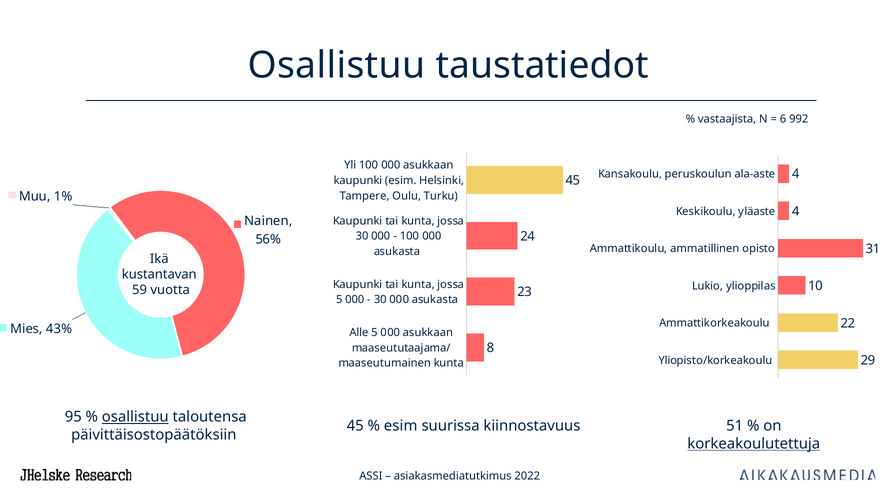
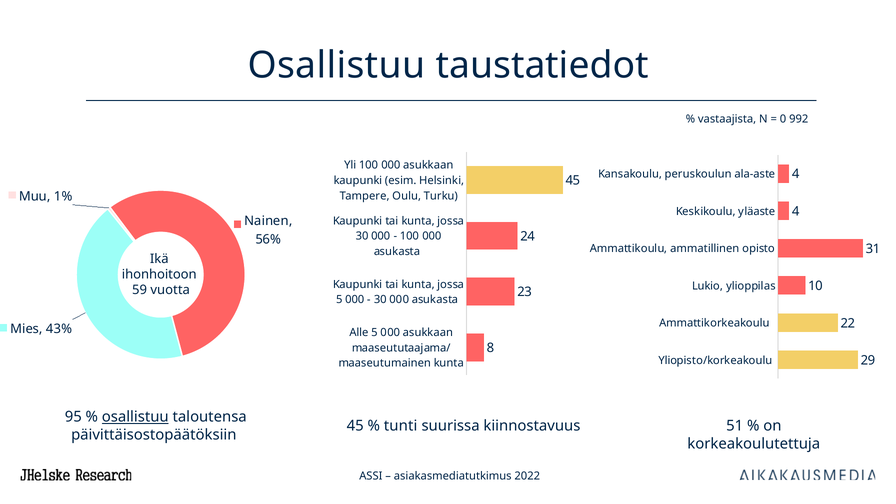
6: 6 -> 0 (783, 119)
kustantavan: kustantavan -> ihonhoitoon (159, 274)
esim: esim -> tunti (401, 426)
korkeakoulutettuja underline: present -> none (754, 444)
